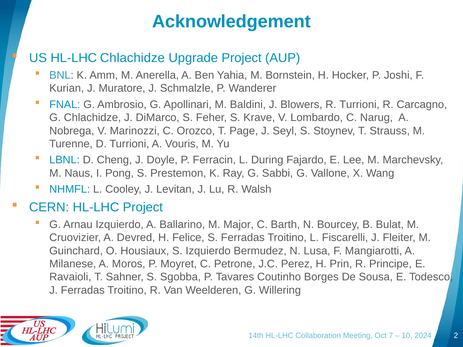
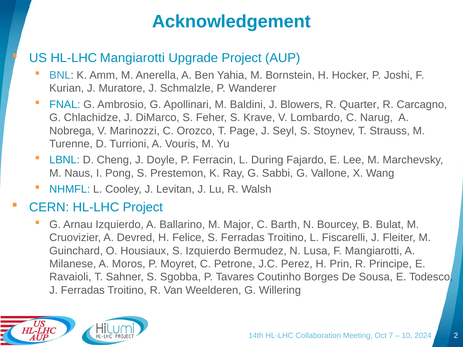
HL-LHC Chlachidze: Chlachidze -> Mangiarotti (132, 58)
R Turrioni: Turrioni -> Quarter (359, 105)
